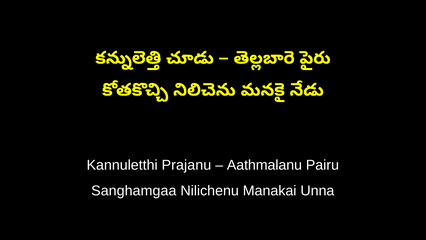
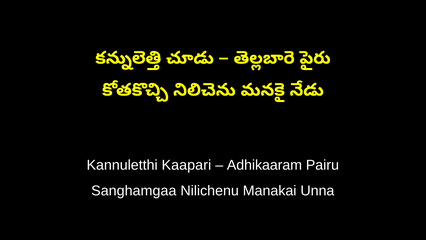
Prajanu: Prajanu -> Kaapari (186, 165)
Aathmalanu: Aathmalanu -> Adhikaaram (264, 165)
